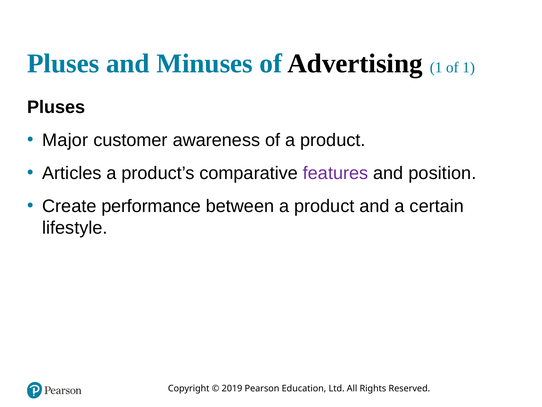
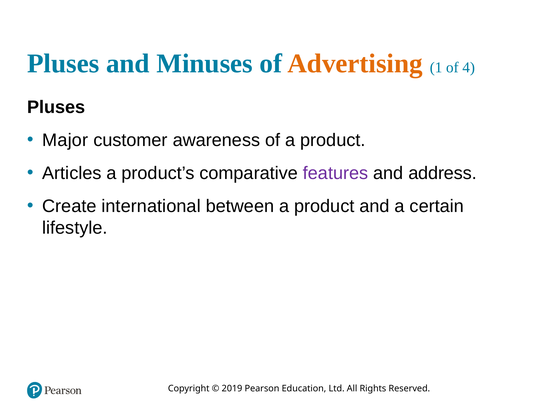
Advertising colour: black -> orange (355, 63)
of 1: 1 -> 4 (469, 67)
position: position -> address (443, 173)
performance: performance -> international (151, 206)
